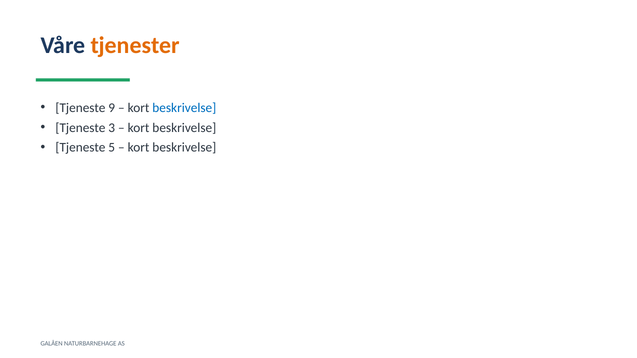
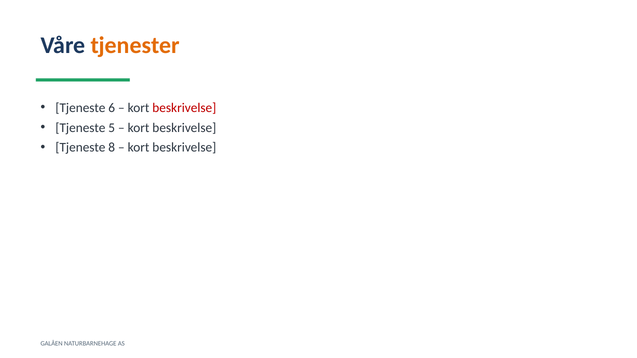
9: 9 -> 6 (112, 108)
beskrivelse colour: blue -> red (184, 108)
3: 3 -> 5 (112, 128)
5: 5 -> 8 (112, 148)
